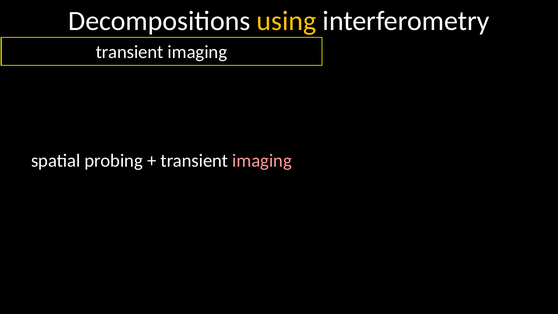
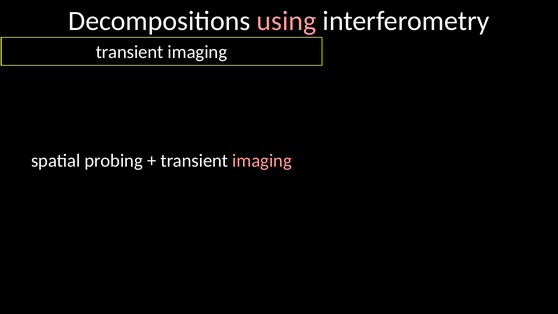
using colour: yellow -> pink (286, 21)
